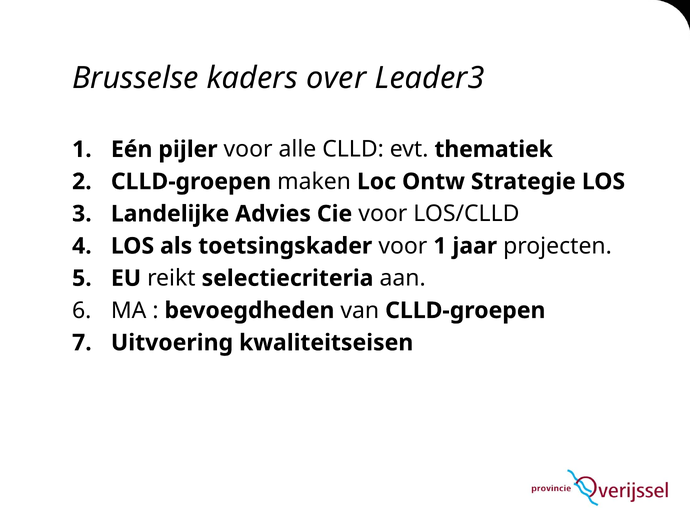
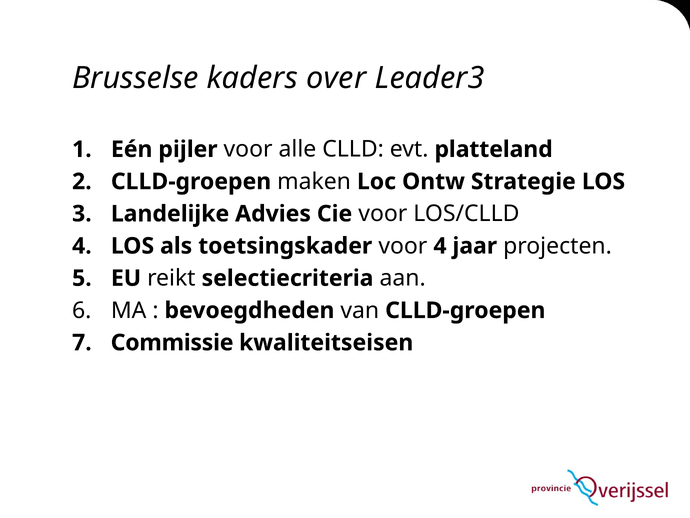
thematiek: thematiek -> platteland (494, 149)
voor 1: 1 -> 4 (440, 246)
Uitvoering: Uitvoering -> Commissie (172, 342)
